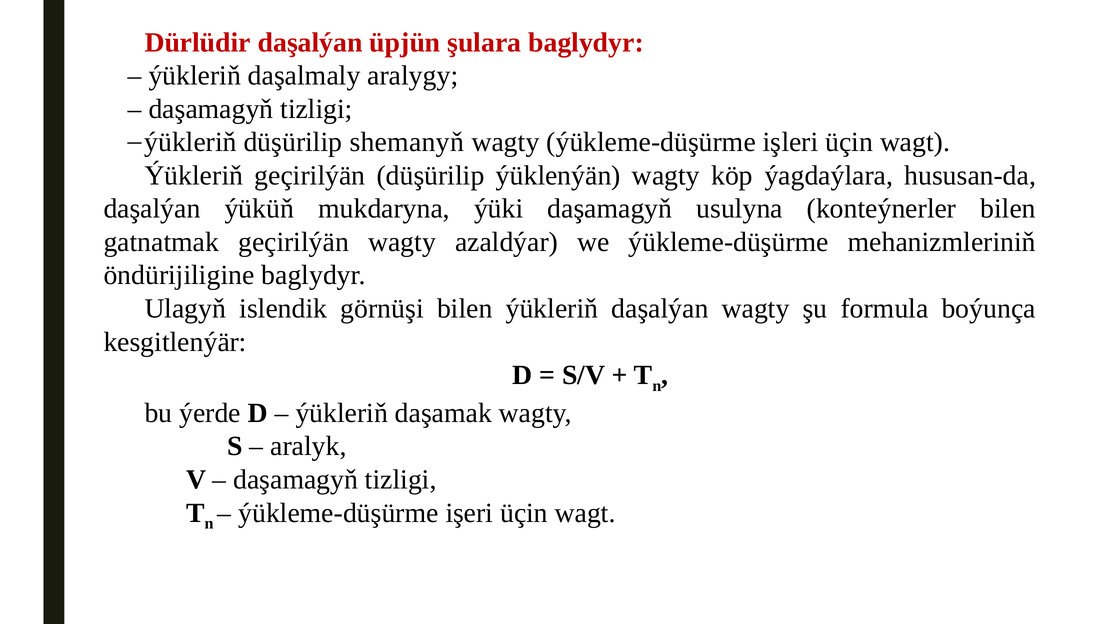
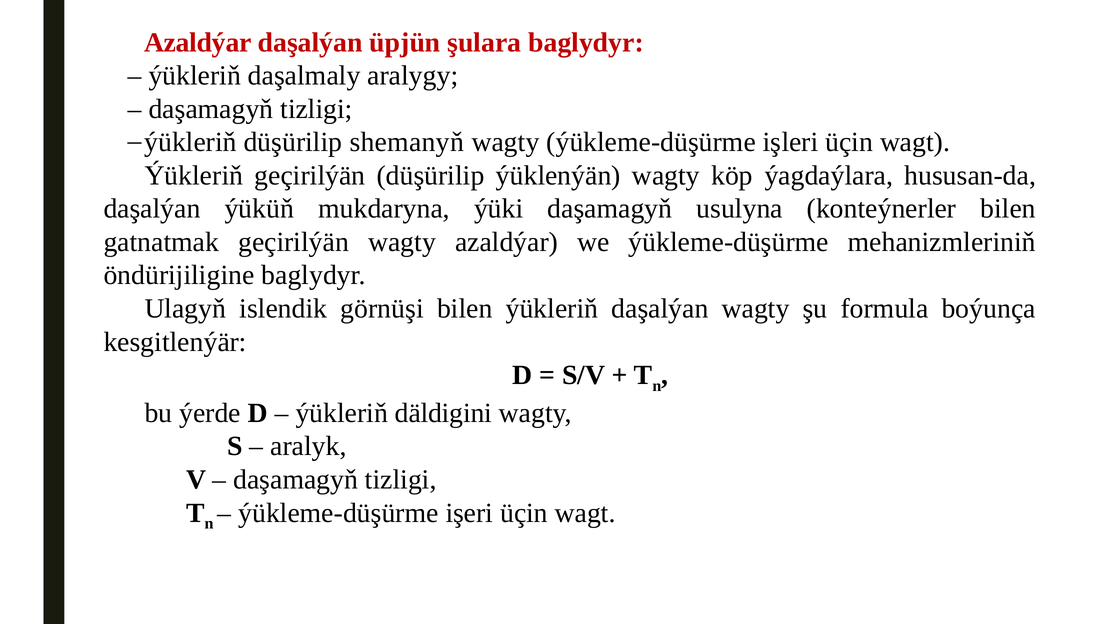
Dürlüdir: Dürlüdir -> Azaldýar (198, 42)
daşamak: daşamak -> däldigini (443, 413)
